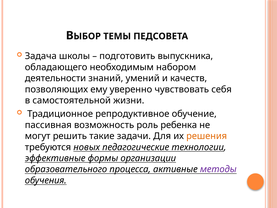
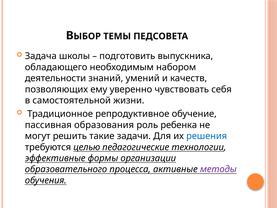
возможность: возможность -> образования (104, 125)
решения colour: orange -> blue (207, 136)
новых: новых -> целью (87, 147)
